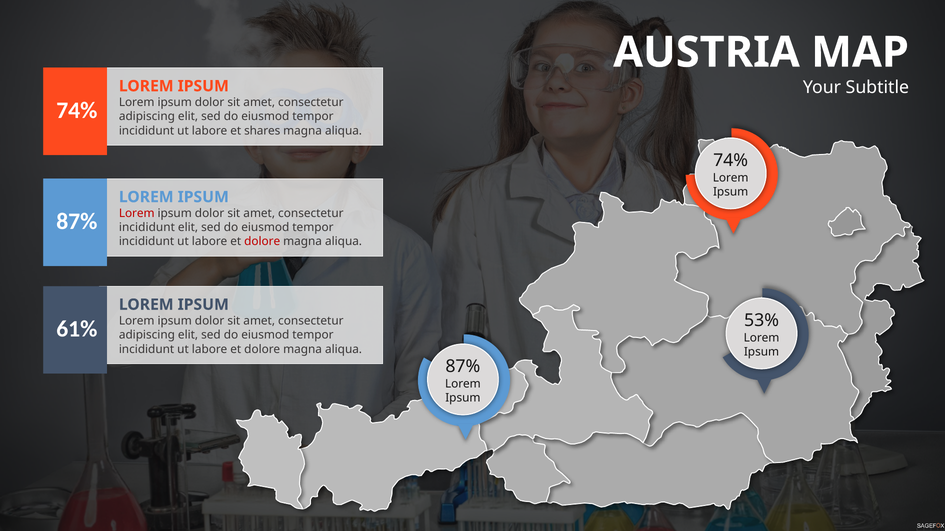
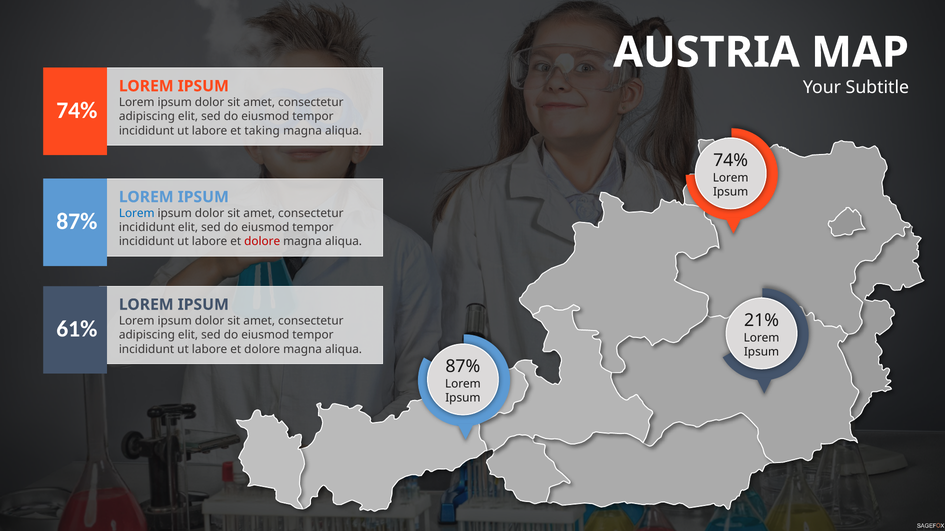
shares: shares -> taking (262, 131)
Lorem colour: red -> blue (137, 213)
53%: 53% -> 21% (762, 321)
